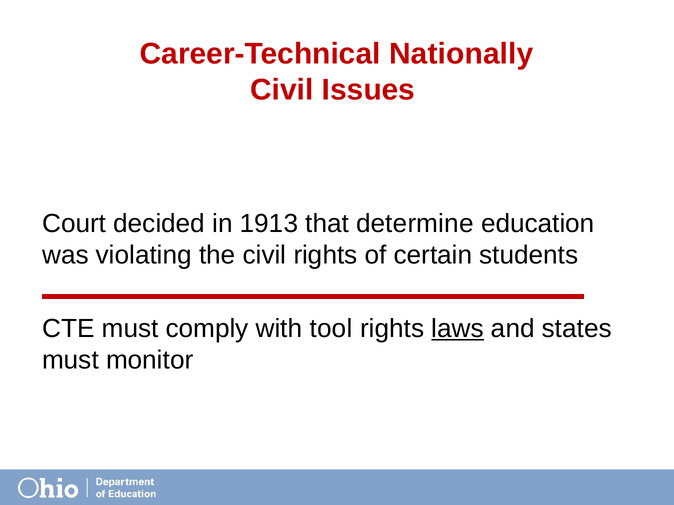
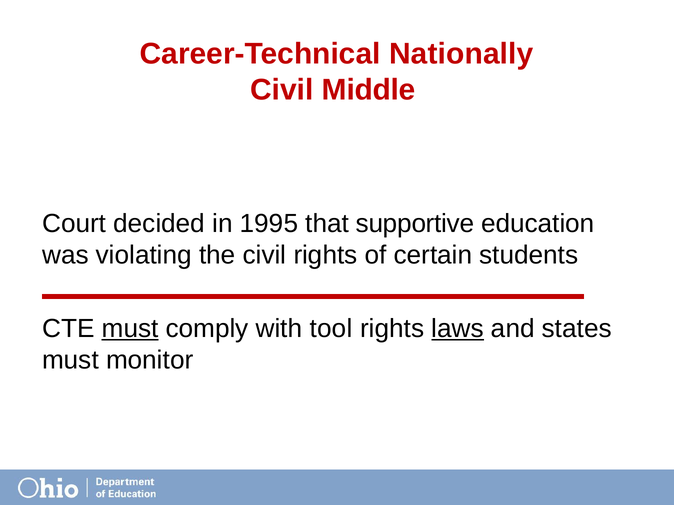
Issues: Issues -> Middle (369, 90)
1913: 1913 -> 1995 (269, 224)
determine: determine -> supportive (415, 224)
must underline: none -> present (130, 329)
